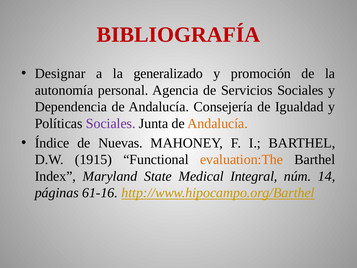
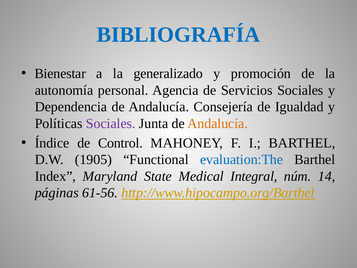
BIBLIOGRAFÍA colour: red -> blue (178, 35)
Designar: Designar -> Bienestar (60, 74)
Nuevas: Nuevas -> Control (120, 143)
1915: 1915 -> 1905 (93, 159)
evaluation:The colour: orange -> blue (242, 159)
61-16: 61-16 -> 61-56 (100, 193)
